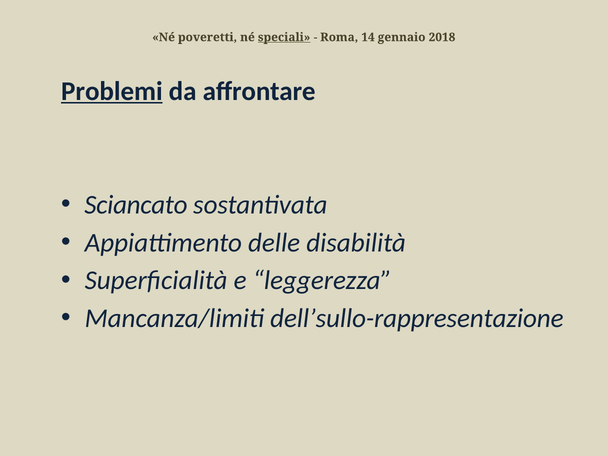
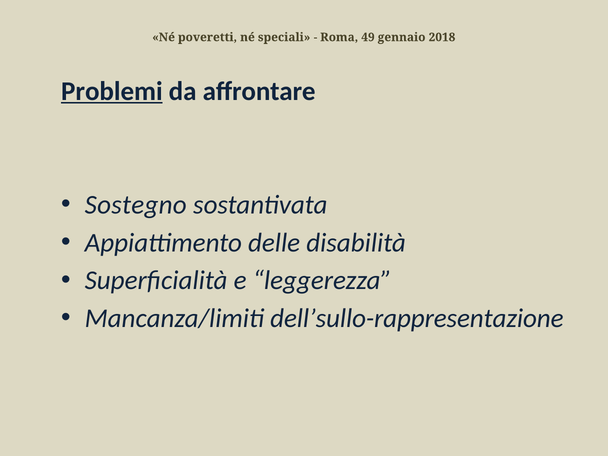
speciali underline: present -> none (284, 37)
14: 14 -> 49 (368, 37)
Sciancato: Sciancato -> Sostegno (136, 205)
